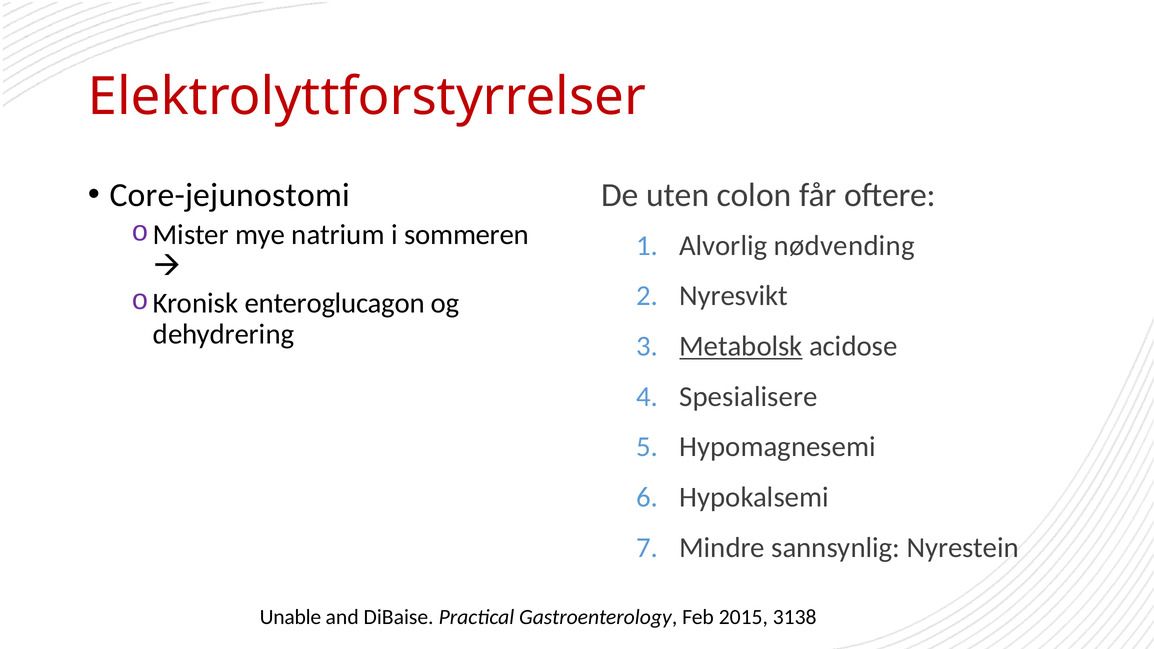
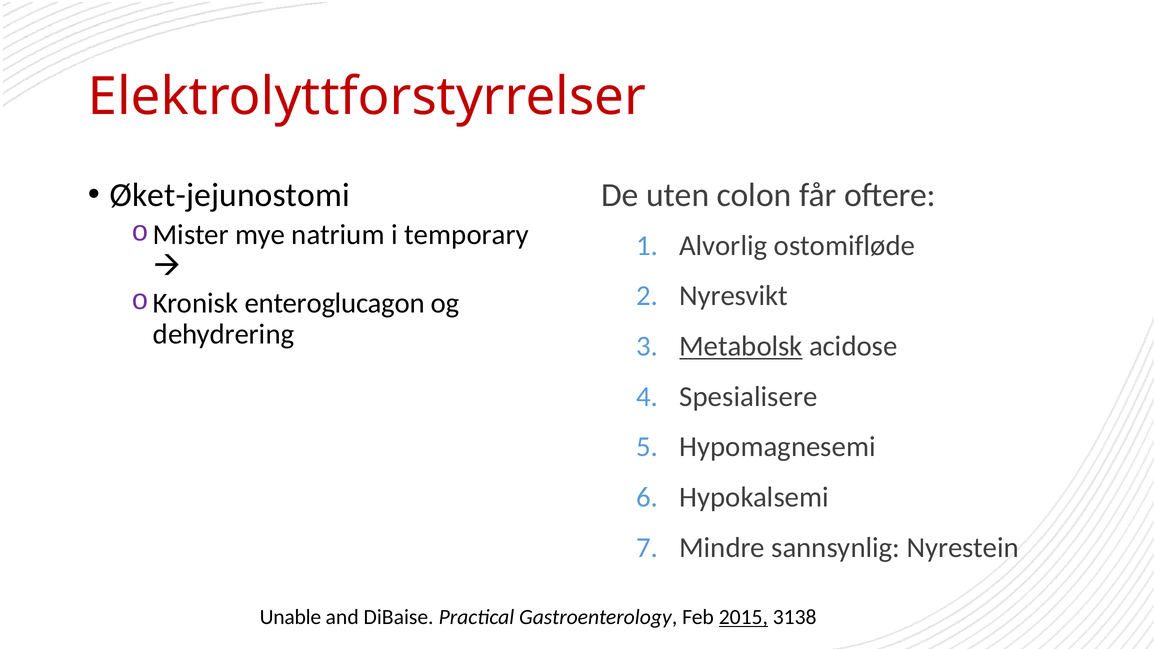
Core-jejunostomi: Core-jejunostomi -> Øket-jejunostomi (230, 195)
sommeren: sommeren -> temporary (467, 235)
nødvending: nødvending -> ostomifløde (844, 246)
2015 underline: none -> present (743, 617)
